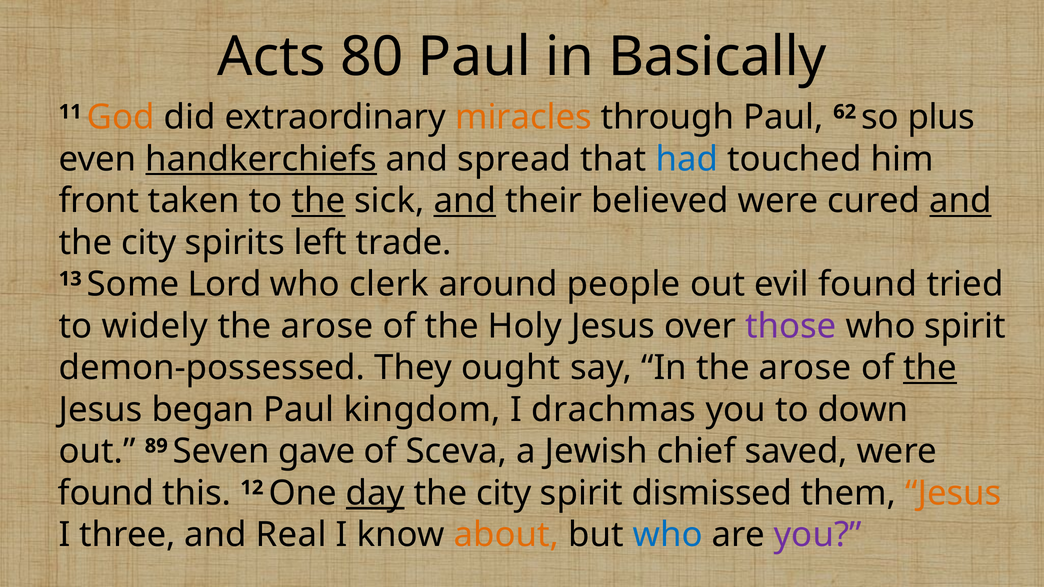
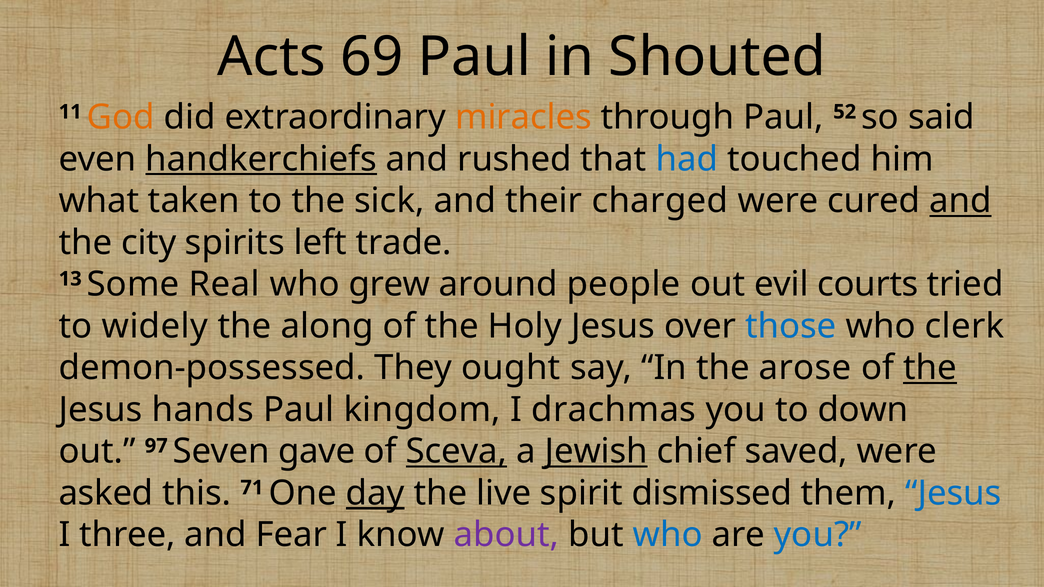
80: 80 -> 69 (372, 57)
Basically: Basically -> Shouted (717, 57)
62: 62 -> 52 (845, 112)
plus: plus -> said (941, 118)
spread: spread -> rushed (514, 159)
front: front -> what (99, 201)
the underline: present -> none (318, 201)
and underline: present -> none (465, 201)
believed: believed -> charged (660, 201)
Lord: Lord -> Real (224, 285)
clerk: clerk -> grew (389, 285)
evil found: found -> courts (868, 285)
arose: arose -> along (327, 326)
those colour: purple -> blue (791, 326)
who spirit: spirit -> clerk (965, 326)
began: began -> hands (203, 410)
89: 89 -> 97 (156, 446)
Sceva underline: none -> present (456, 452)
Jewish underline: none -> present (596, 452)
found: found -> asked (106, 493)
12: 12 -> 71 (252, 488)
city: city -> live (504, 493)
Jesus colour: orange -> blue (953, 493)
Real: Real -> Fear (291, 535)
about colour: orange -> purple (506, 535)
you colour: purple -> blue (818, 535)
